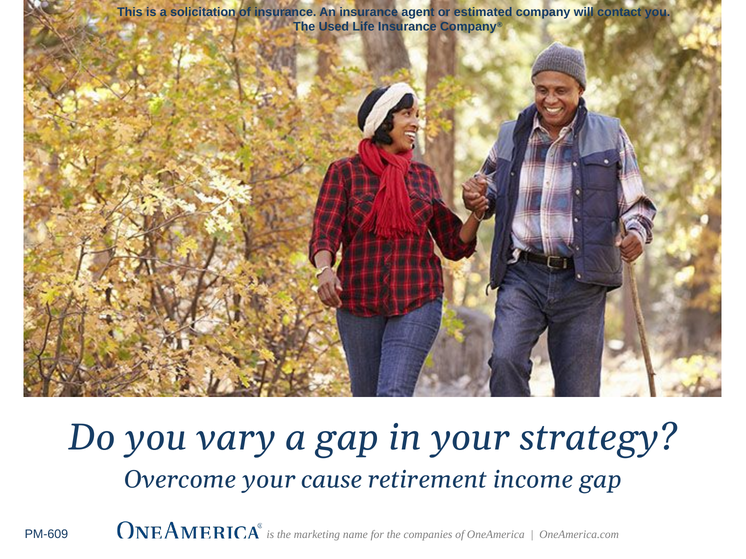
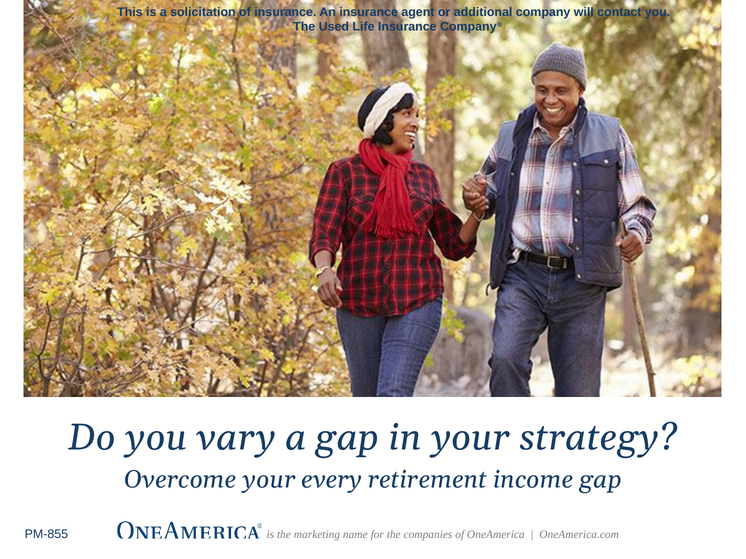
estimated: estimated -> additional (483, 12)
cause: cause -> every (332, 480)
PM-609: PM-609 -> PM-855 (46, 535)
